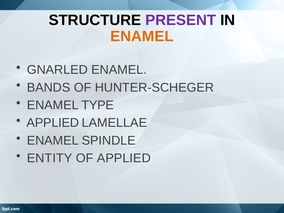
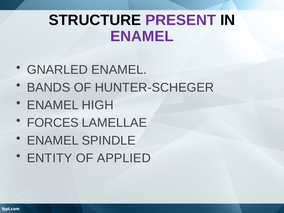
ENAMEL colour: orange -> purple (142, 36)
TYPE: TYPE -> HIGH (98, 105)
APPLIED: APPLIED -> FORCES (53, 123)
